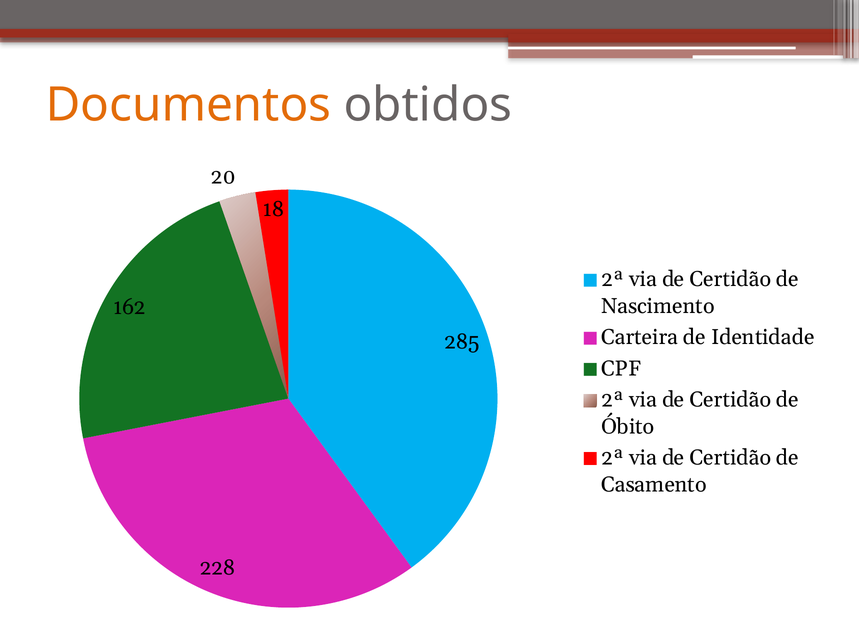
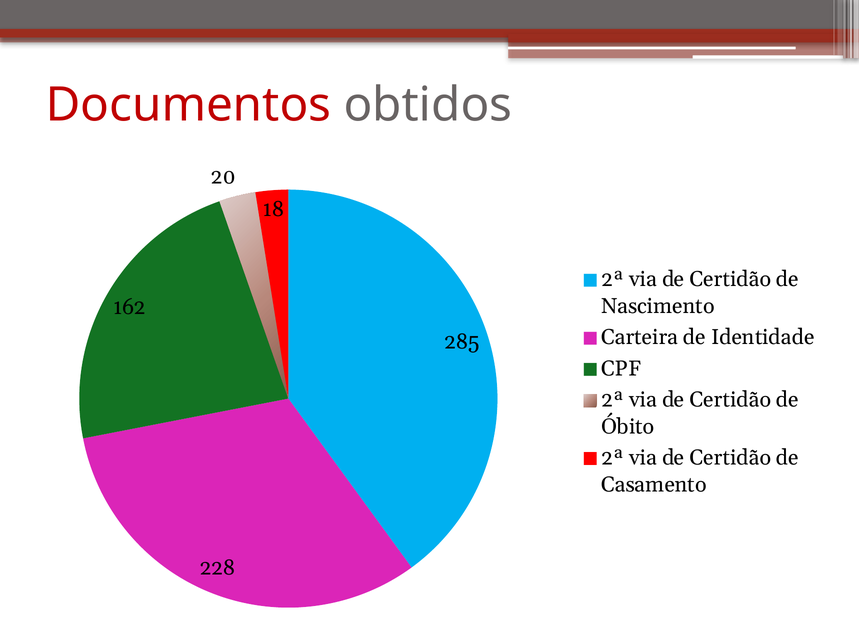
Documentos colour: orange -> red (188, 105)
